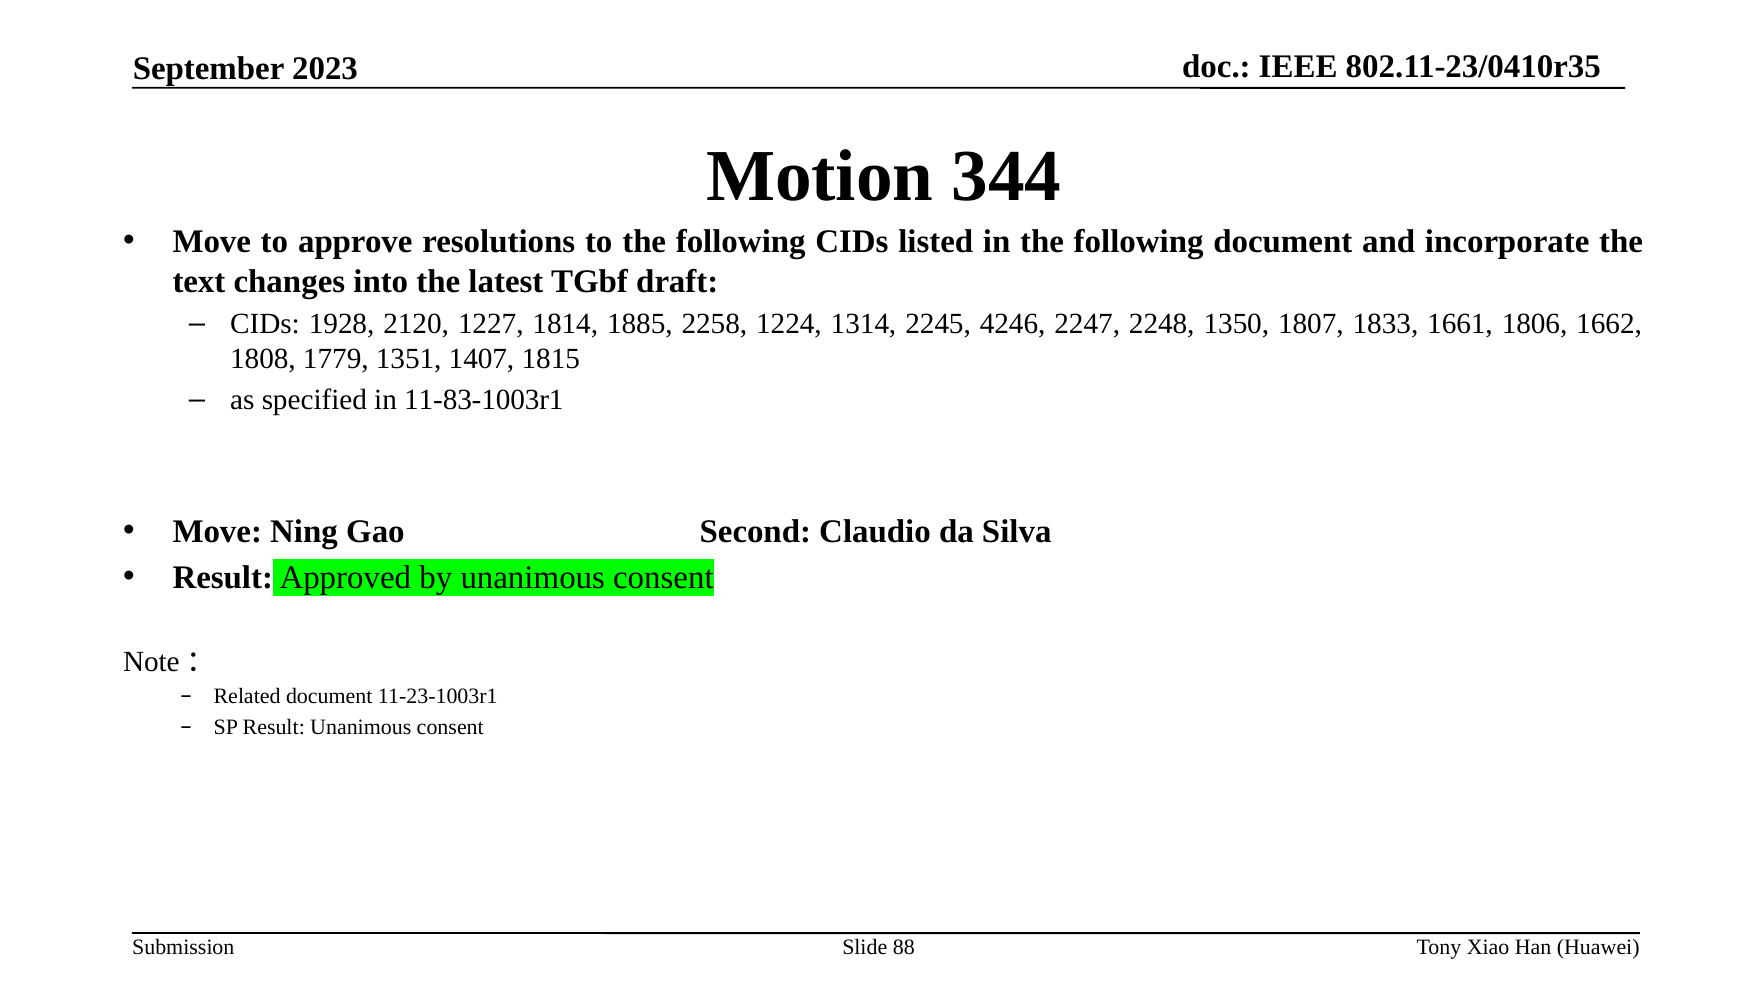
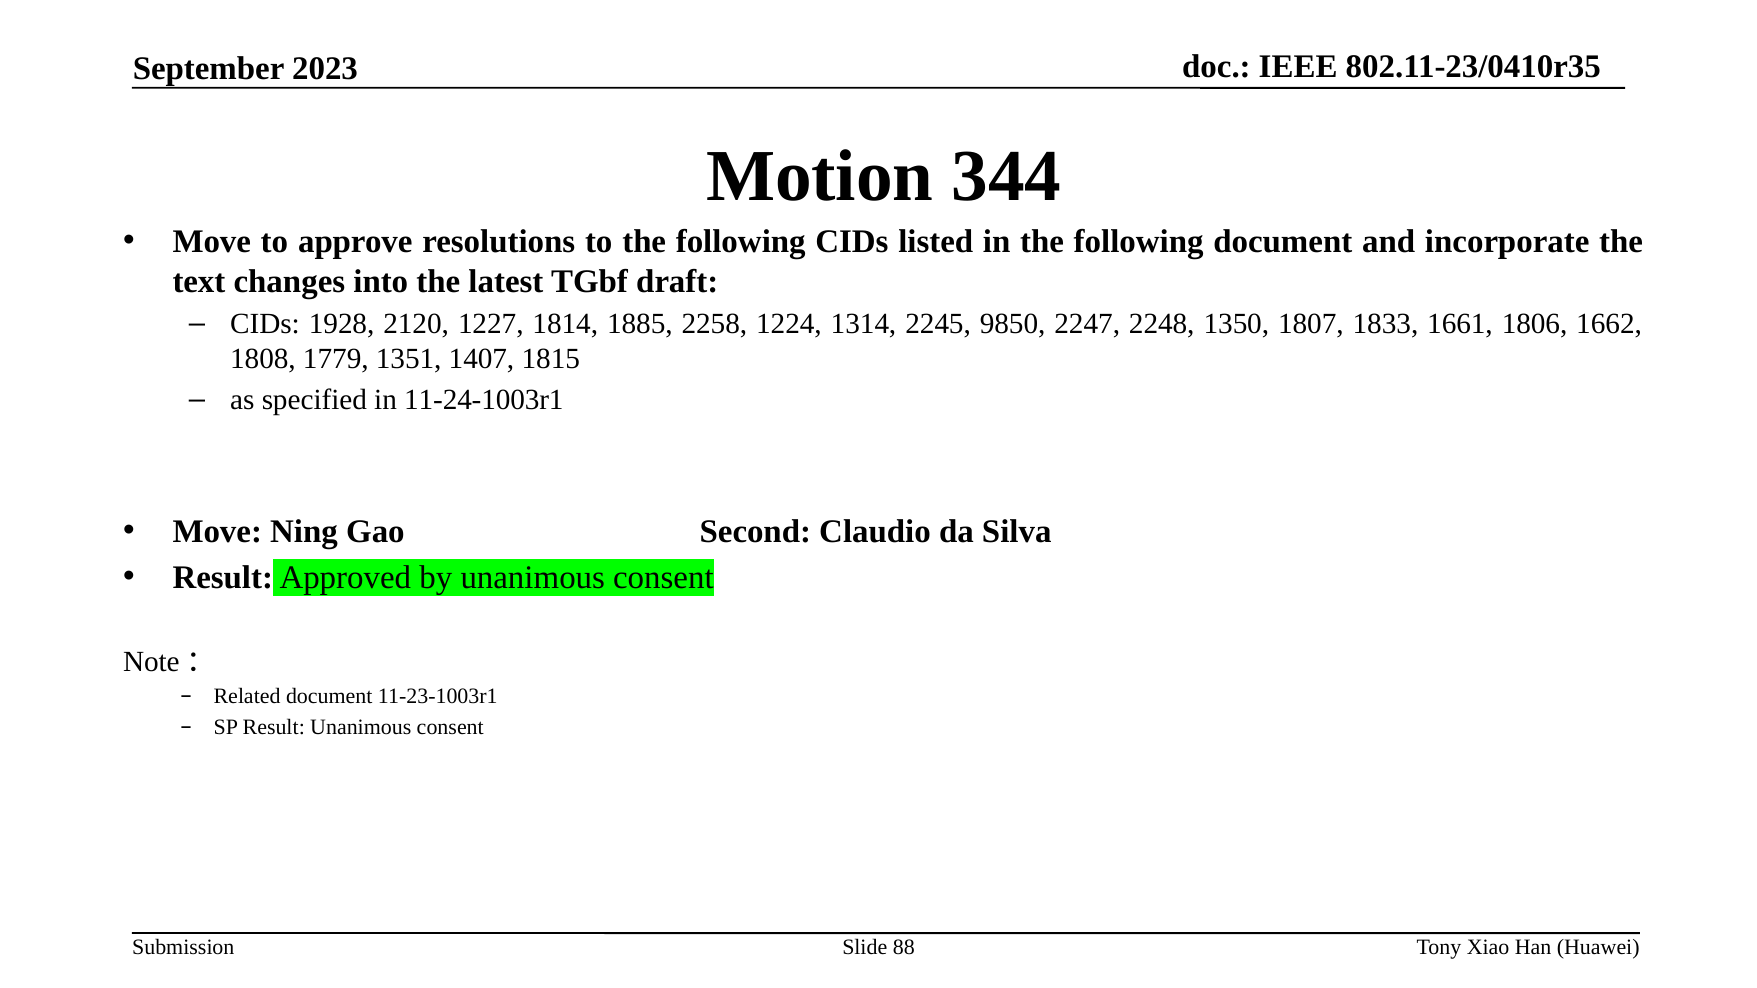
4246: 4246 -> 9850 (1013, 324)
11-83-1003r1: 11-83-1003r1 -> 11-24-1003r1 (484, 400)
